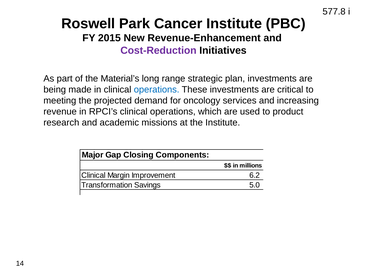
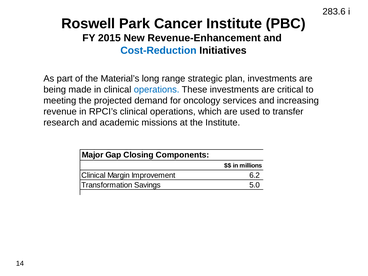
577.8: 577.8 -> 283.6 (334, 12)
Cost-Reduction colour: purple -> blue (158, 50)
product: product -> transfer (288, 112)
